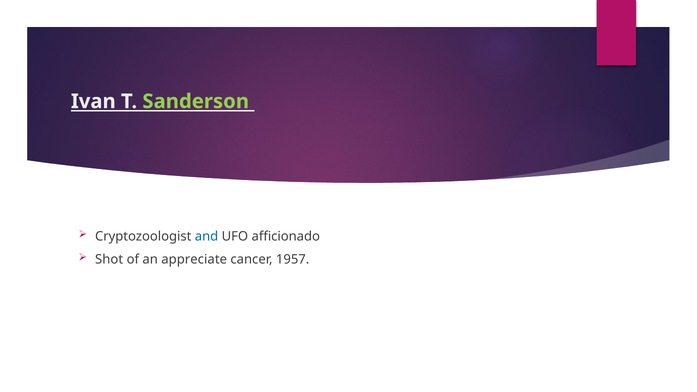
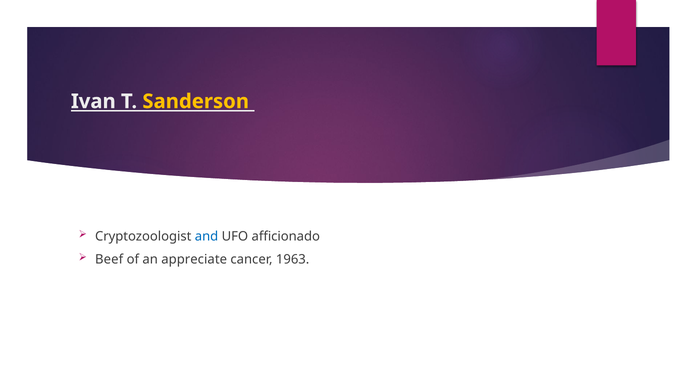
Sanderson colour: light green -> yellow (196, 101)
Shot: Shot -> Beef (109, 259)
1957: 1957 -> 1963 (293, 259)
